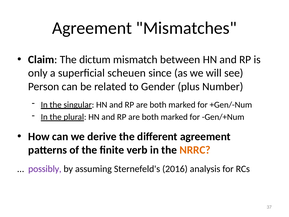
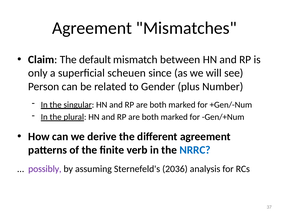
dictum: dictum -> default (95, 60)
NRRC colour: orange -> blue (195, 150)
2016: 2016 -> 2036 (175, 169)
